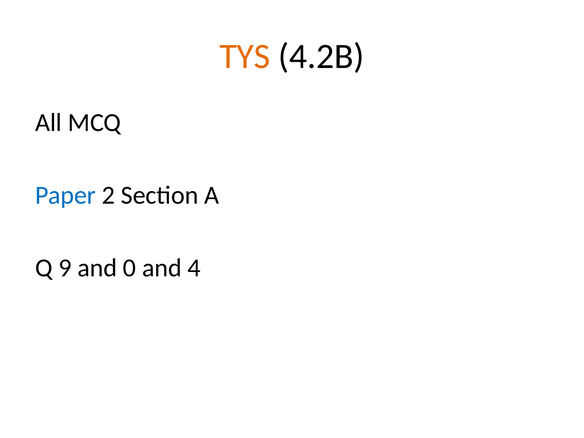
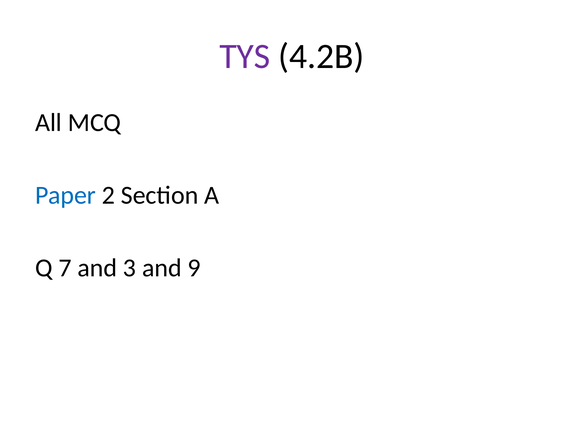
TYS colour: orange -> purple (245, 57)
9: 9 -> 7 (65, 268)
0: 0 -> 3 (130, 268)
4: 4 -> 9 (194, 268)
